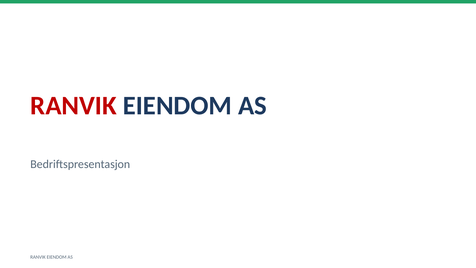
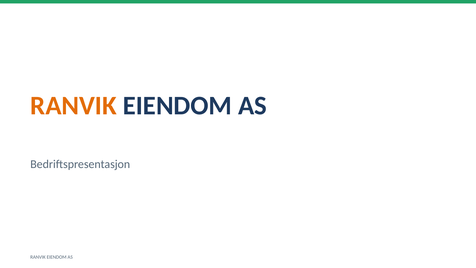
RANVIK colour: red -> orange (74, 106)
